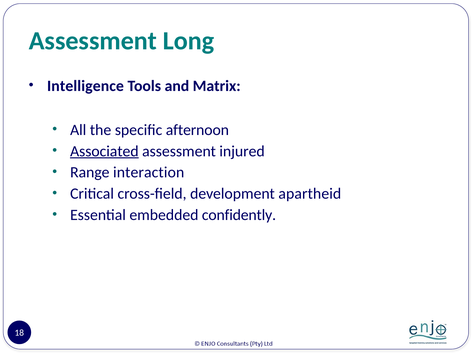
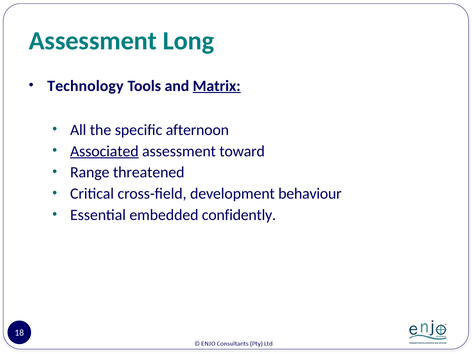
Intelligence: Intelligence -> Technology (85, 86)
Matrix underline: none -> present (217, 86)
injured: injured -> toward (242, 151)
interaction: interaction -> threatened (149, 172)
apartheid: apartheid -> behaviour (310, 194)
